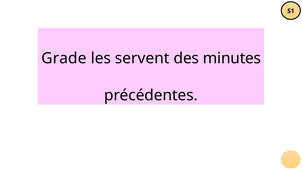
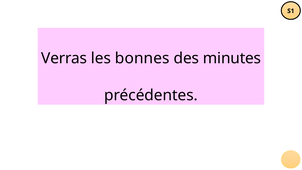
Grade: Grade -> Verras (64, 58)
servent: servent -> bonnes (142, 58)
